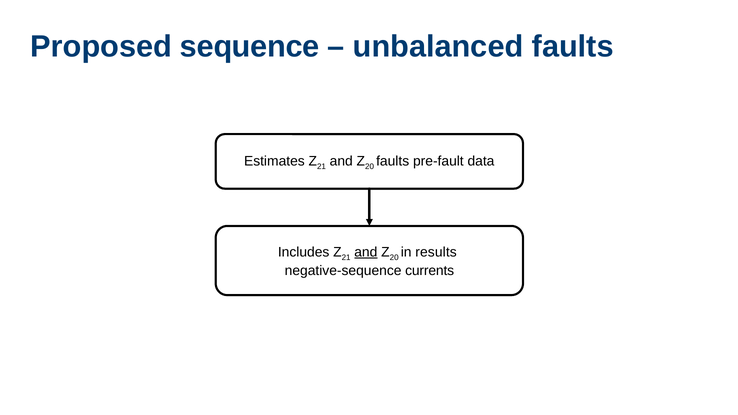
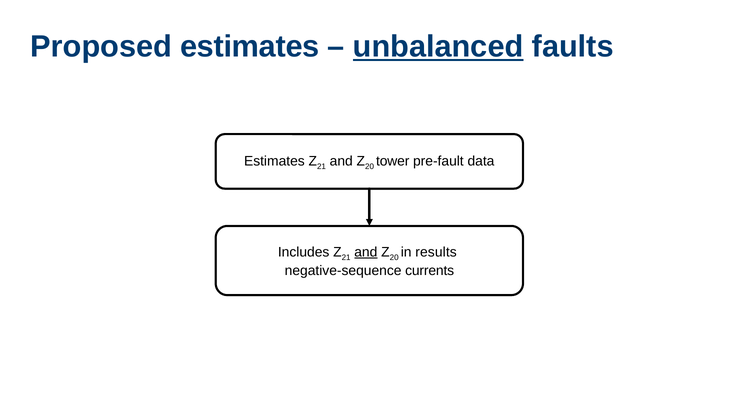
Proposed sequence: sequence -> estimates (250, 47)
unbalanced underline: none -> present (438, 47)
faults: faults -> tower (393, 161)
